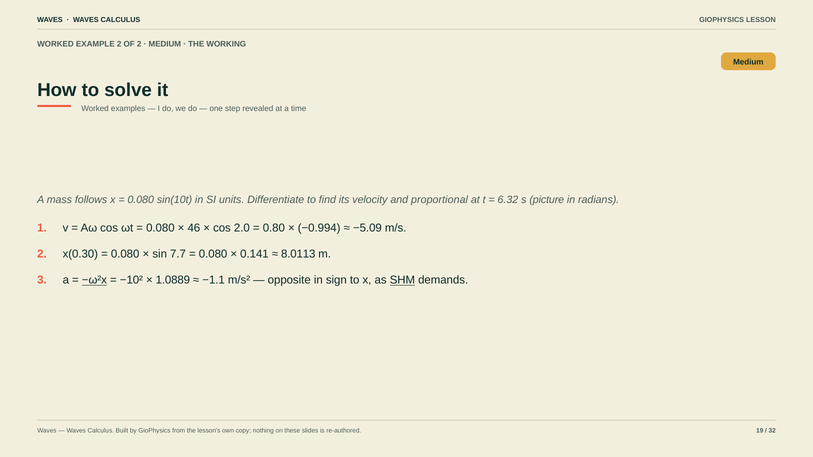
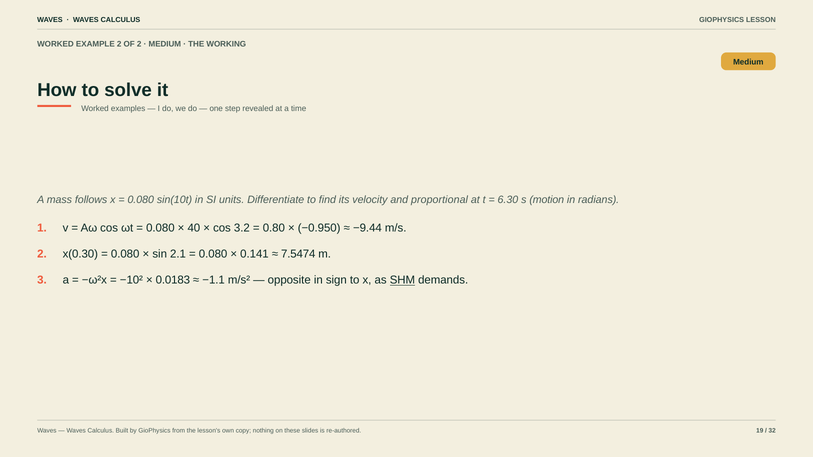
6.32: 6.32 -> 6.30 (508, 200)
picture: picture -> motion (547, 200)
46: 46 -> 40 (194, 228)
2.0: 2.0 -> 3.2 (242, 228)
−0.994: −0.994 -> −0.950 (319, 228)
−5.09: −5.09 -> −9.44 (367, 228)
7.7: 7.7 -> 2.1 (178, 254)
8.0113: 8.0113 -> 7.5474 (298, 254)
−ω²x underline: present -> none (94, 280)
1.0889: 1.0889 -> 0.0183 (173, 280)
